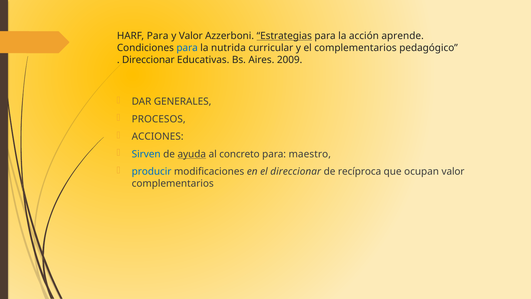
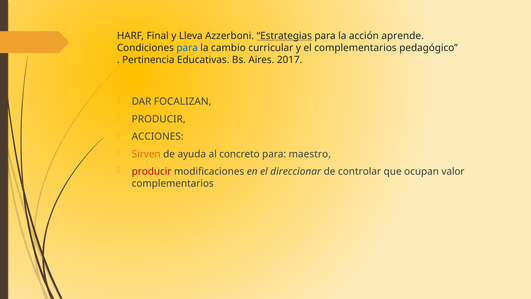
HARF Para: Para -> Final (158, 36)
y Valor: Valor -> Lleva (191, 36)
nutrida: nutrida -> cambio (228, 48)
Direccionar: Direccionar -> Pertinencia (148, 60)
2009: 2009 -> 2017 (290, 60)
GENERALES: GENERALES -> FOCALIZAN (183, 102)
PROCESOS: PROCESOS -> PRODUCIR (159, 119)
Sirven colour: blue -> orange (146, 154)
ayuda underline: present -> none (192, 154)
producir colour: blue -> red (152, 172)
recíproca: recíproca -> controlar (360, 172)
